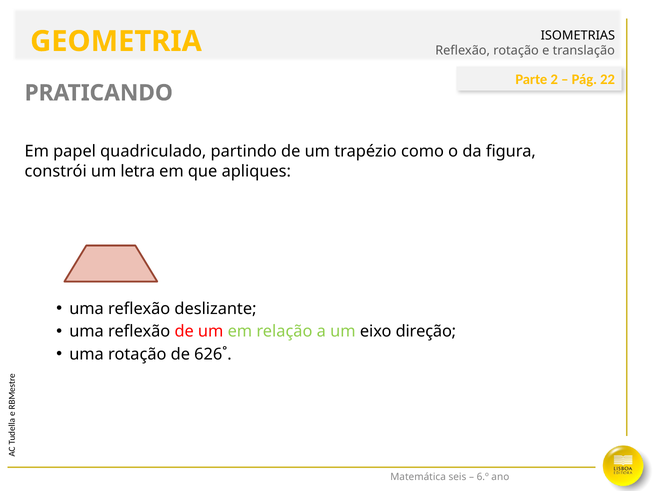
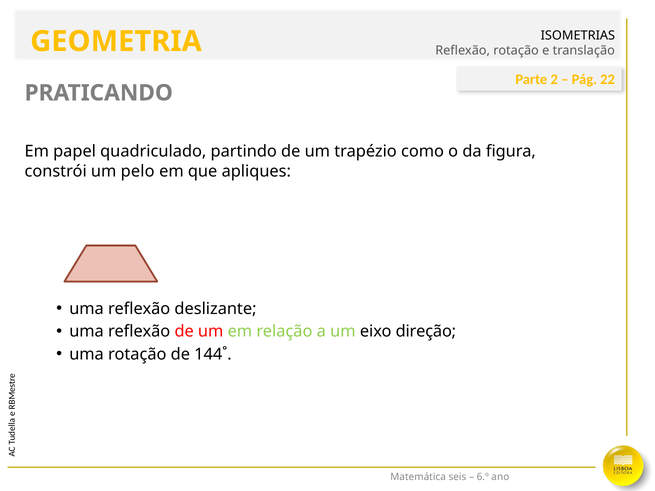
letra: letra -> pelo (138, 171)
626˚: 626˚ -> 144˚ (213, 355)
